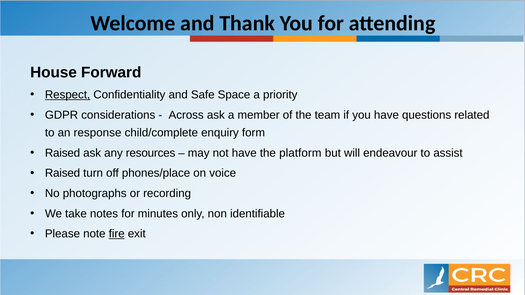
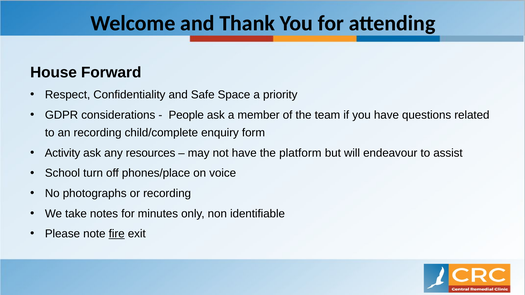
Respect underline: present -> none (68, 95)
Across: Across -> People (186, 115)
an response: response -> recording (98, 133)
Raised: Raised -> Activity (63, 153)
Raised: Raised -> School (62, 173)
